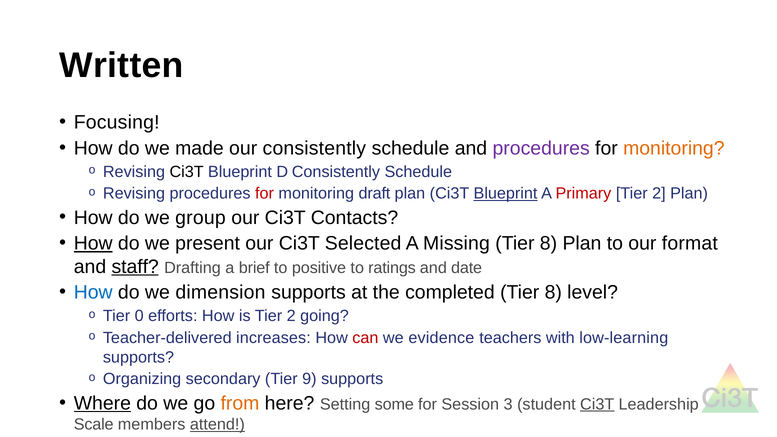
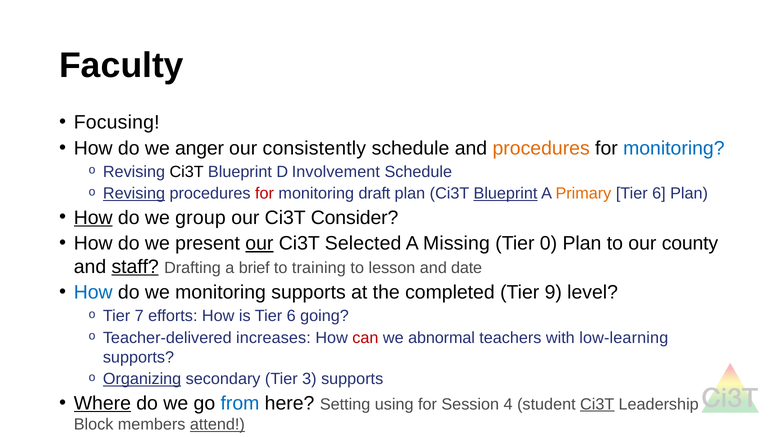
Written: Written -> Faculty (122, 65)
made: made -> anger (200, 148)
procedures colour: purple -> orange (541, 148)
monitoring colour: orange -> blue (674, 148)
D Consistently: Consistently -> Involvement (336, 172)
Revising underline: none -> present (134, 194)
Primary colour: red -> orange (583, 194)
2: 2 -> 6 (659, 194)
How underline: none -> present (93, 218)
Contacts: Contacts -> Consider (355, 218)
How underline: present -> none (93, 243)
our underline: none -> present (259, 243)
8: 8 -> 0 (548, 243)
format: format -> county (690, 243)
positive: positive -> training (319, 268)
ratings: ratings -> lesson (392, 268)
we dimension: dimension -> monitoring (221, 292)
8: 8 -> 9 (553, 292)
0: 0 -> 7 (139, 316)
is Tier 2: 2 -> 6 (291, 316)
evidence: evidence -> abnormal (442, 338)
Organizing underline: none -> present (142, 379)
9: 9 -> 3 (309, 379)
from colour: orange -> blue (240, 403)
some: some -> using (394, 404)
3: 3 -> 4 (508, 404)
Scale: Scale -> Block (94, 424)
